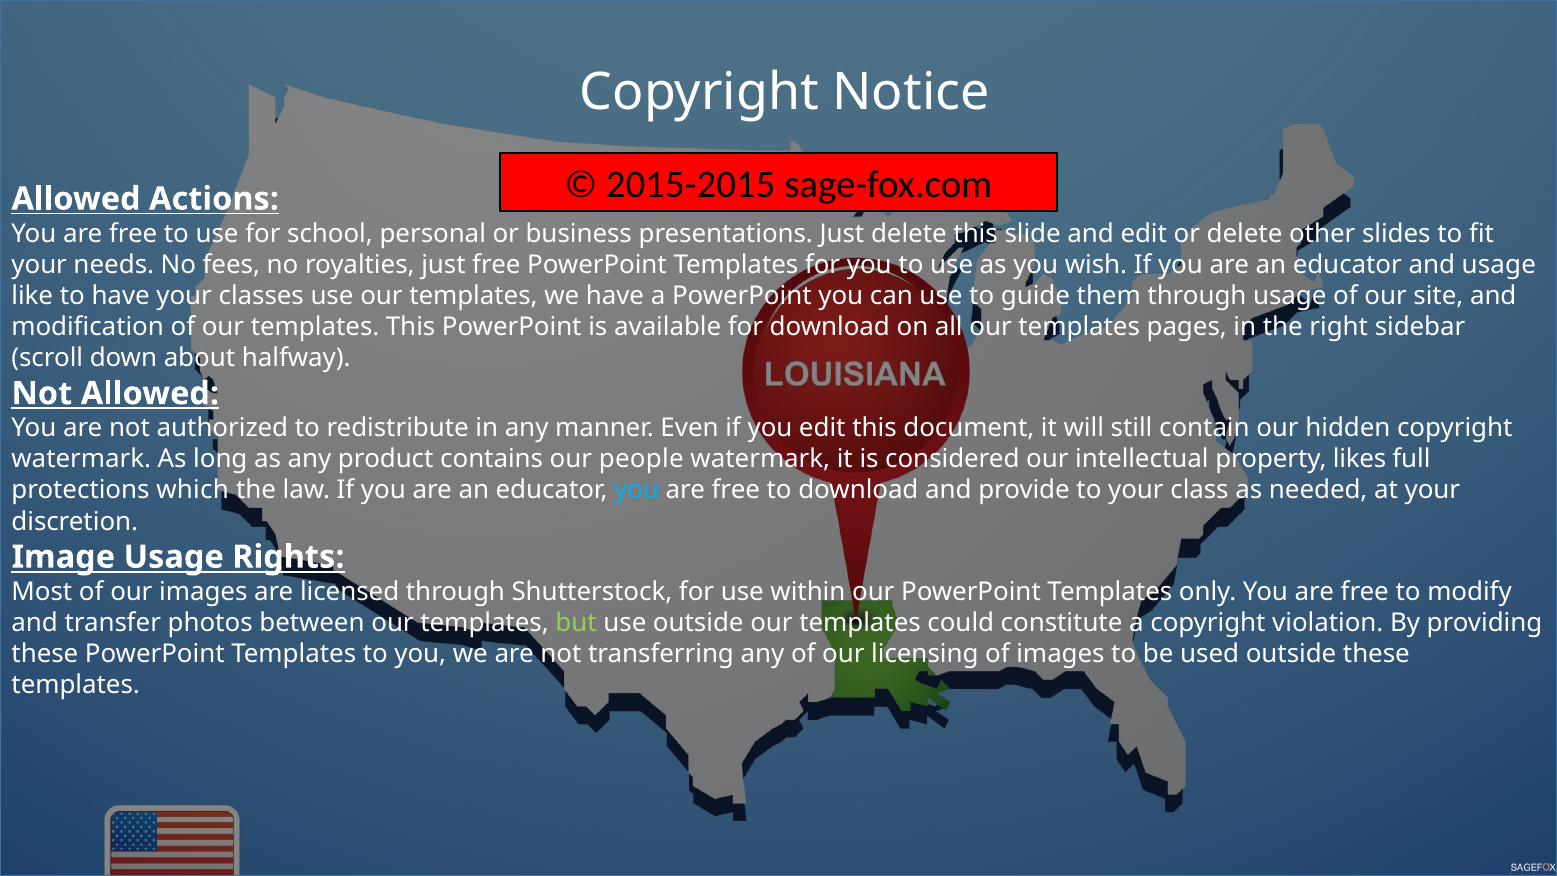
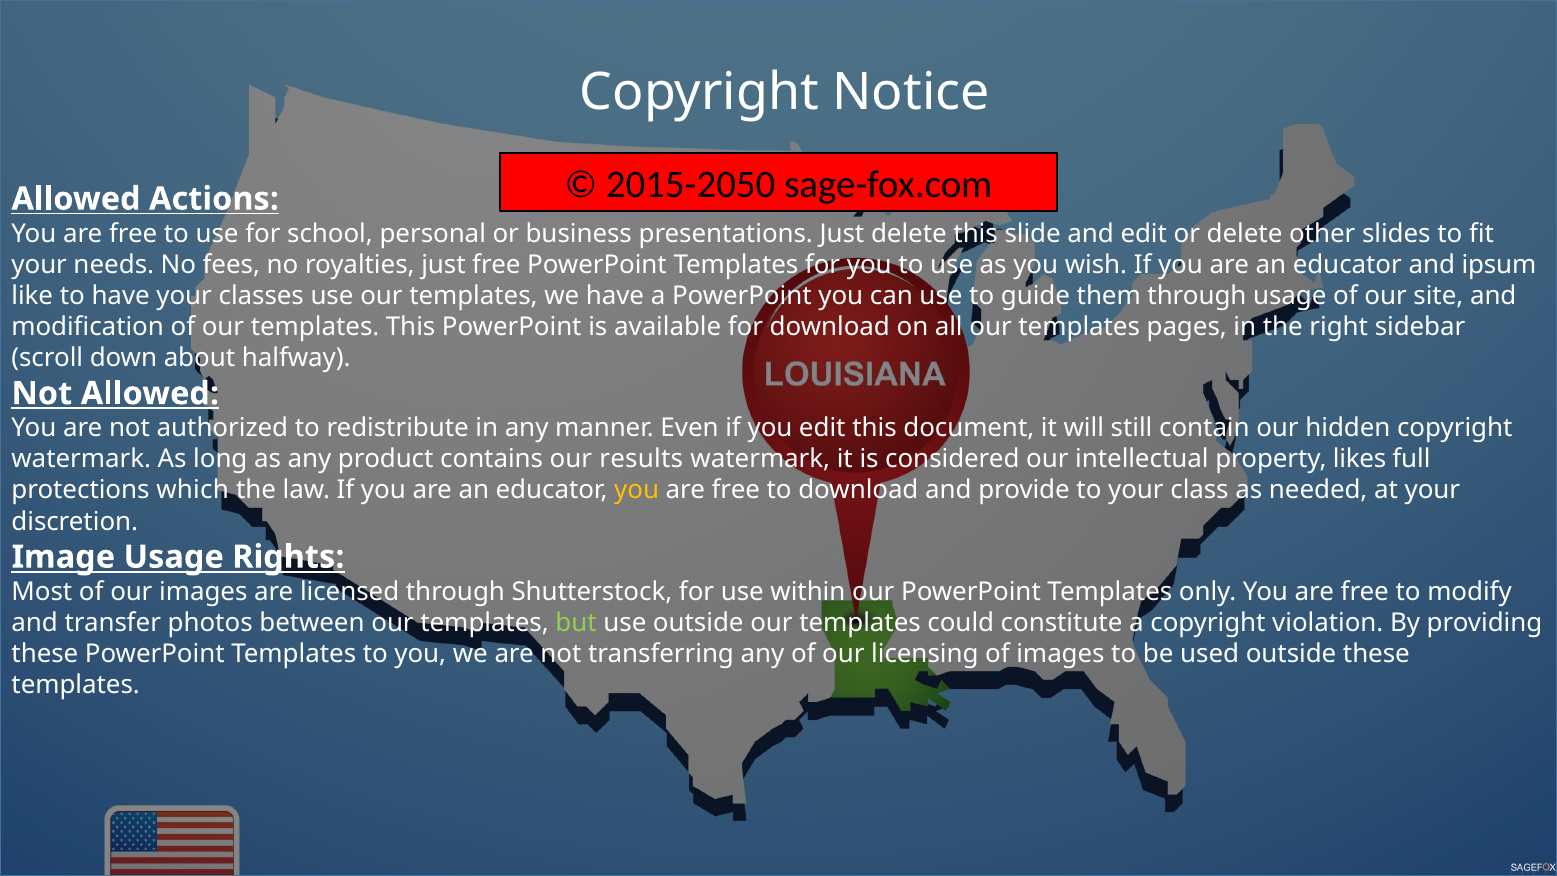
2015-2015: 2015-2015 -> 2015-2050 (691, 185)
and usage: usage -> ipsum (1499, 265)
people: people -> results (641, 459)
you colour: light blue -> yellow (637, 490)
